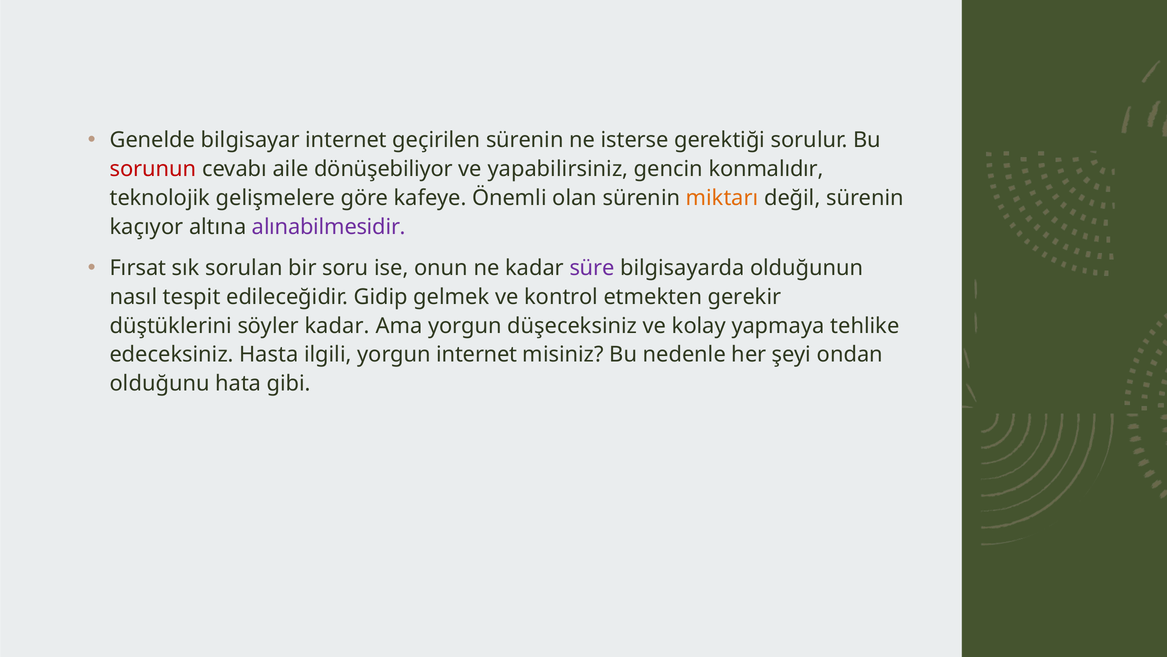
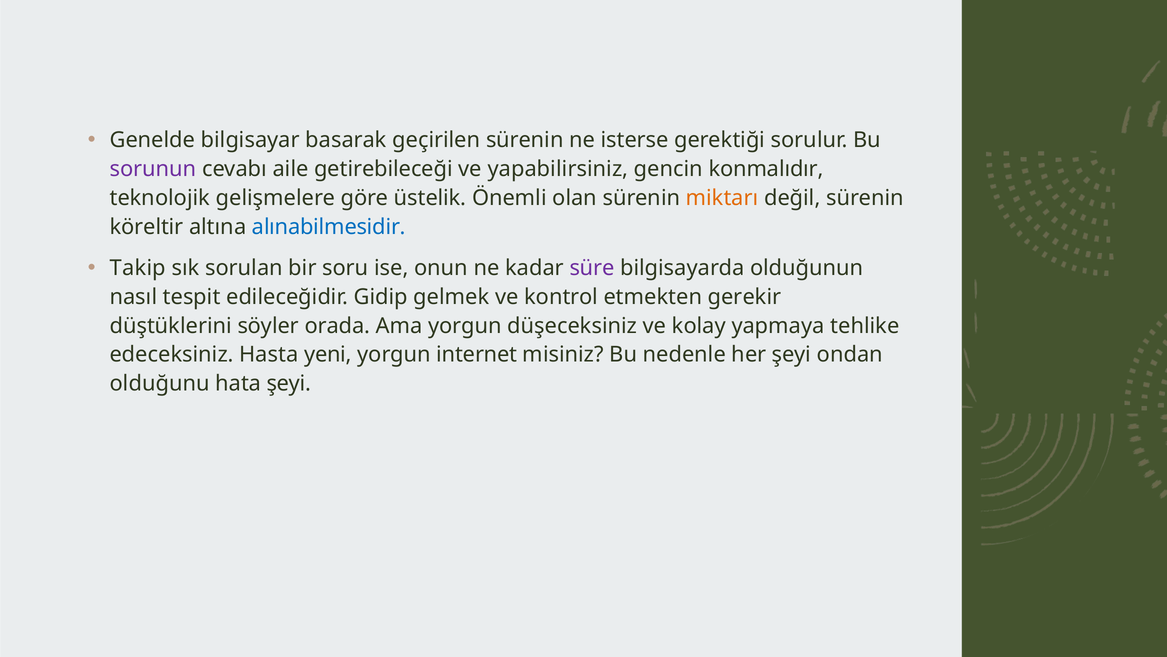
bilgisayar internet: internet -> basarak (346, 140)
sorunun colour: red -> purple (153, 169)
dönüşebiliyor: dönüşebiliyor -> getirebileceği (383, 169)
kafeye: kafeye -> üstelik (430, 198)
kaçıyor: kaçıyor -> köreltir (147, 227)
alınabilmesidir colour: purple -> blue (329, 227)
Fırsat: Fırsat -> Takip (138, 268)
söyler kadar: kadar -> orada (337, 326)
ilgili: ilgili -> yeni (328, 354)
hata gibi: gibi -> şeyi (289, 383)
